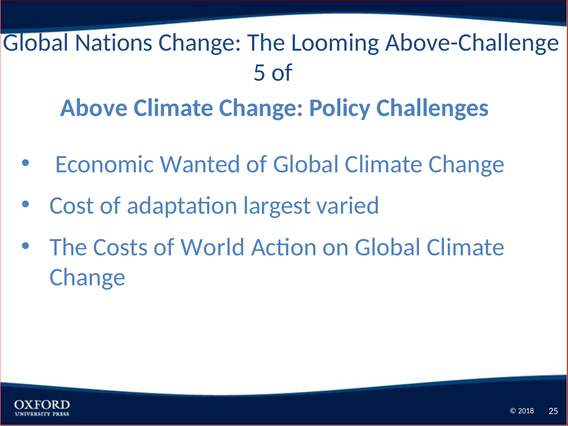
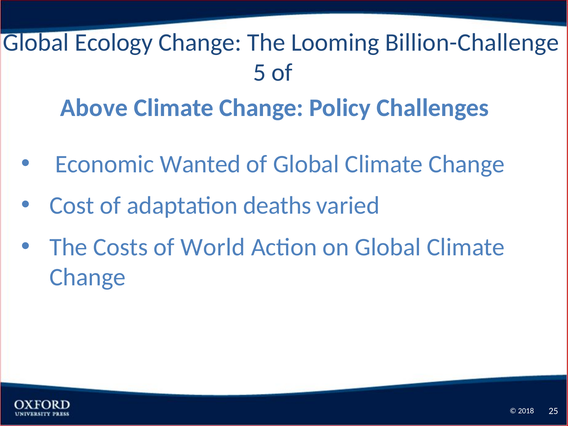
Nations: Nations -> Ecology (114, 42)
Above-Challenge: Above-Challenge -> Billion-Challenge (472, 42)
largest: largest -> deaths (277, 206)
